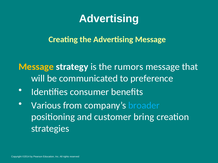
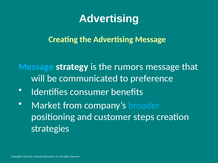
Message colour: yellow -> light blue (36, 67)
Various: Various -> Market (46, 106)
bring: bring -> steps (144, 117)
